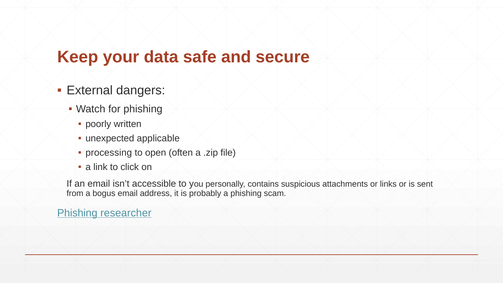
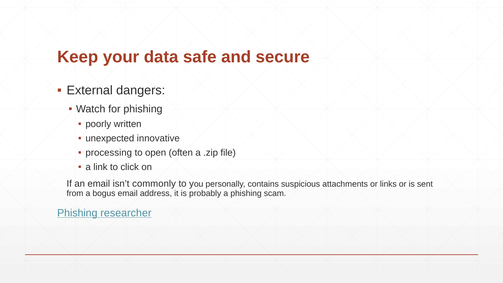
applicable: applicable -> innovative (158, 138)
accessible: accessible -> commonly (154, 184)
